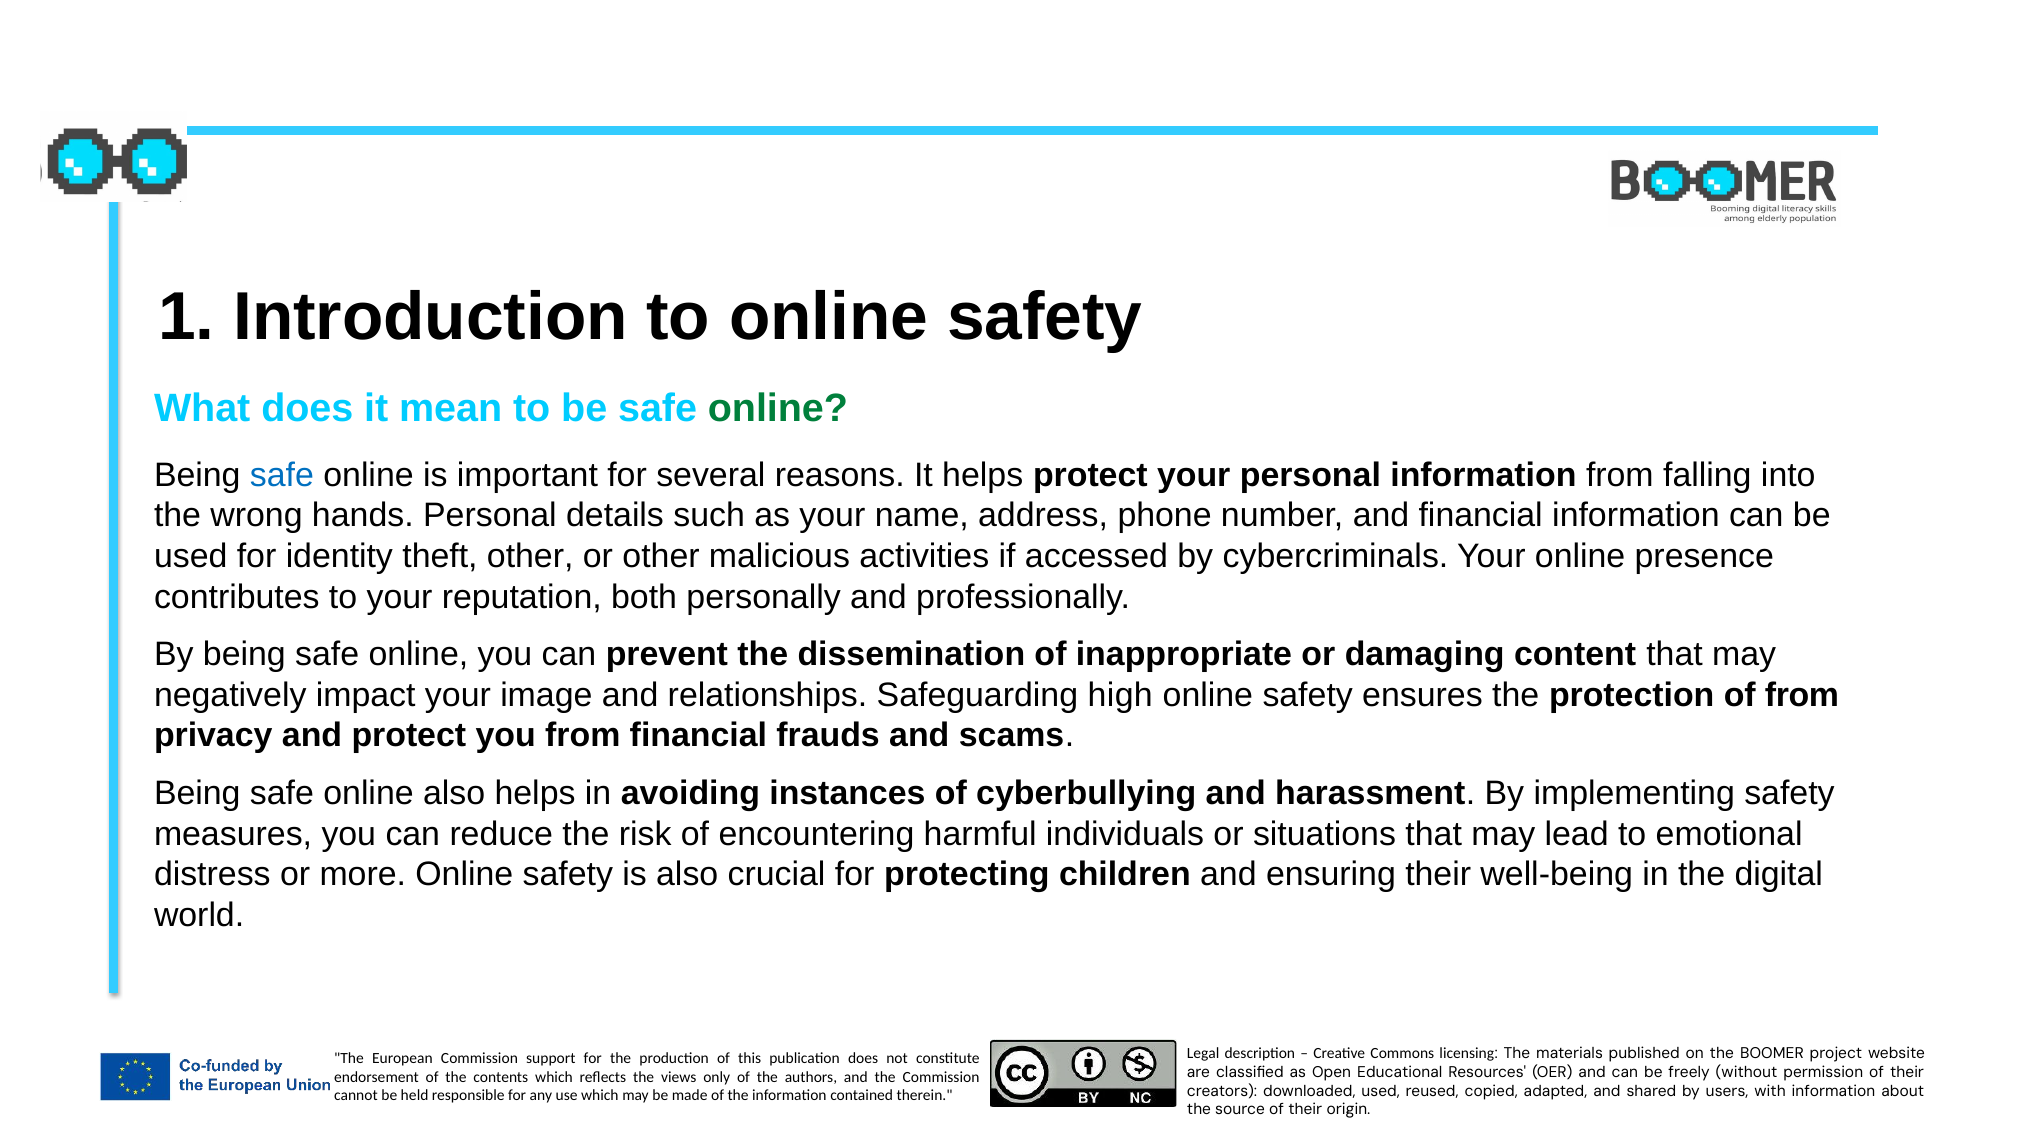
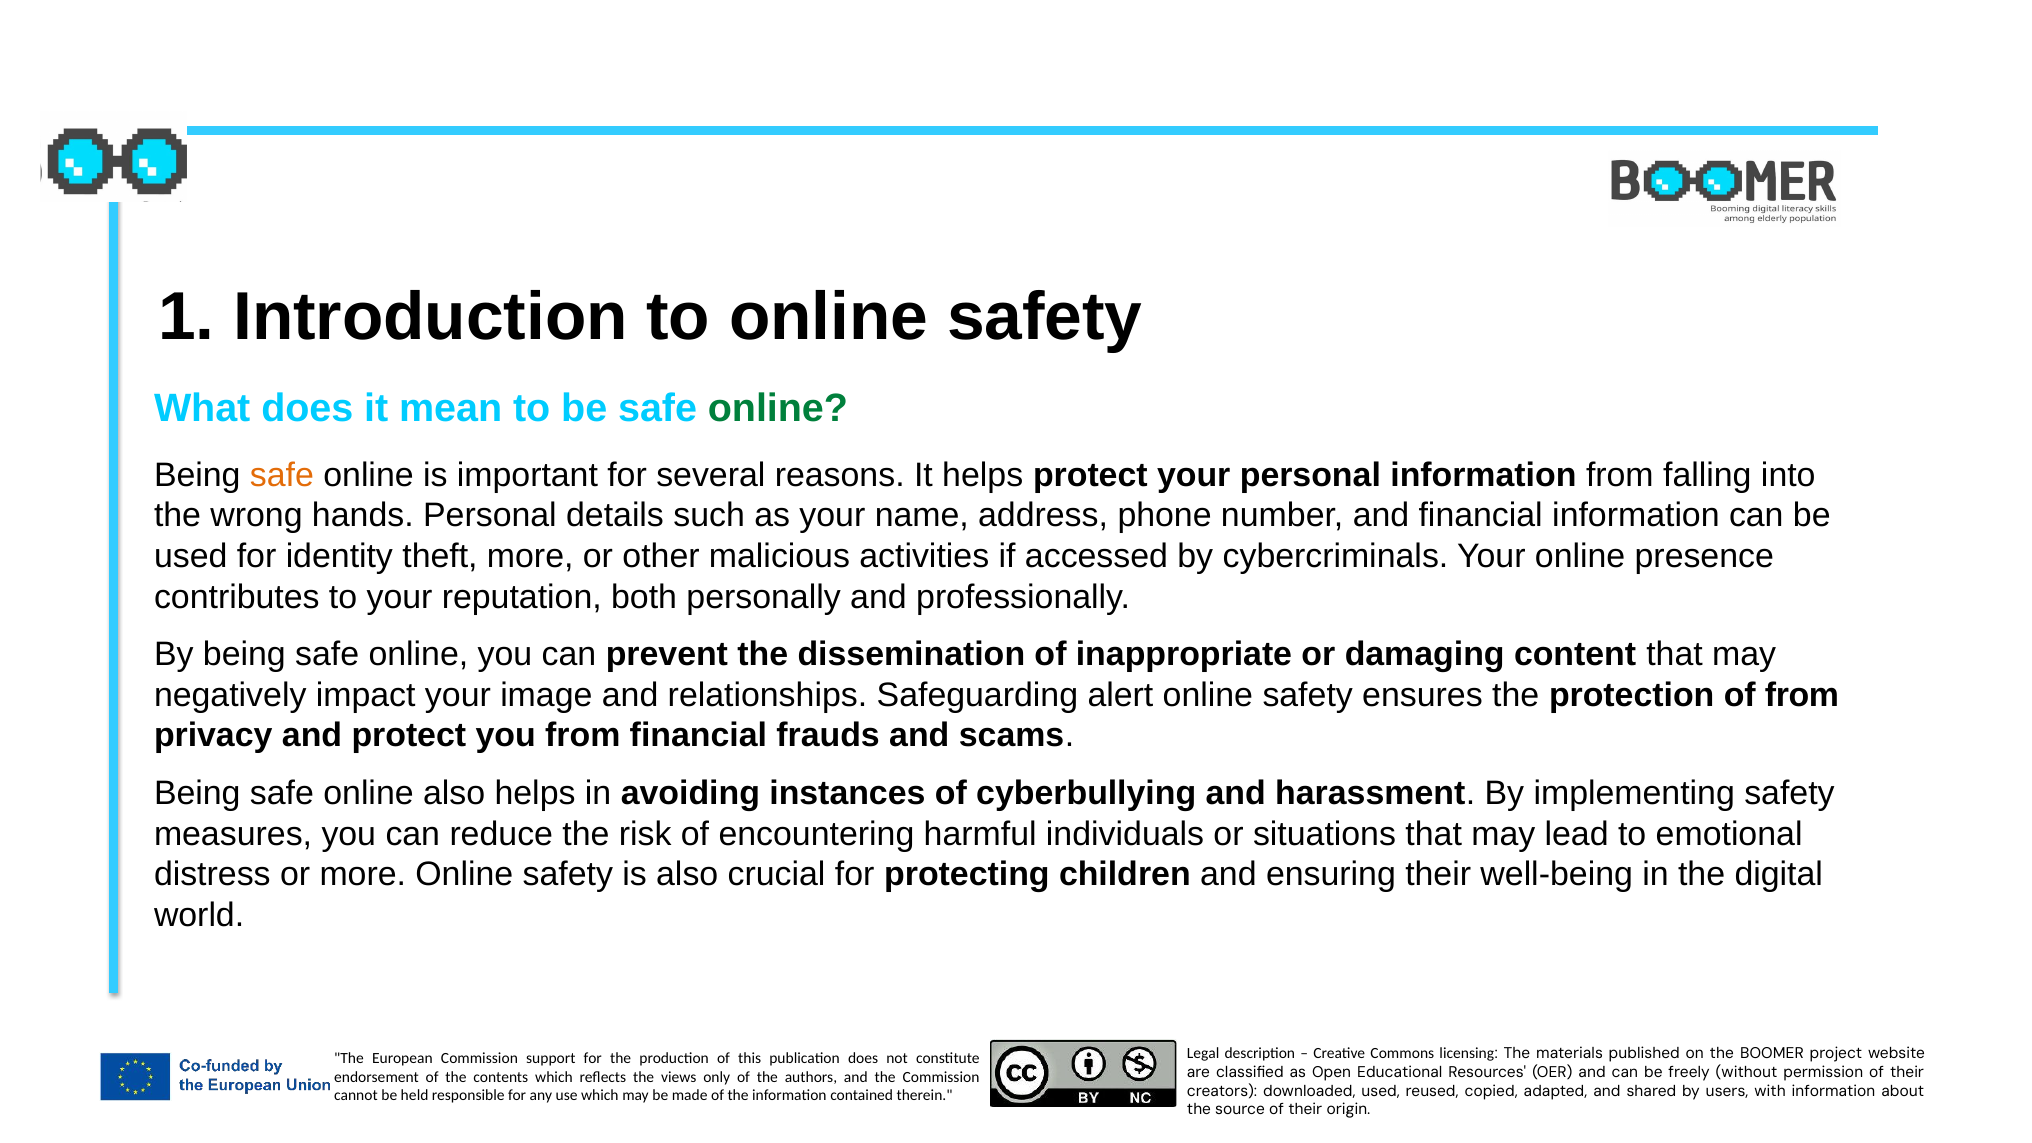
safe colour: blue -> orange (282, 475)
theft other: other -> more (530, 556)
high: high -> alert (1120, 695)
